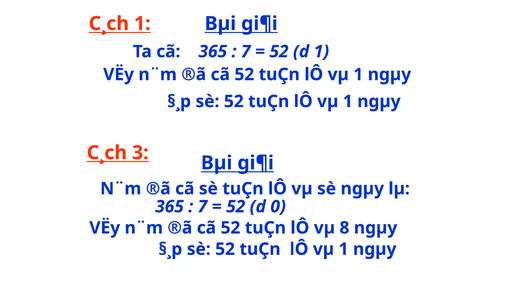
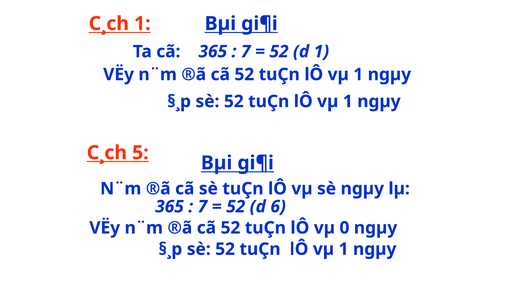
3: 3 -> 5 (140, 153)
0: 0 -> 6 (278, 207)
8: 8 -> 0 (344, 228)
